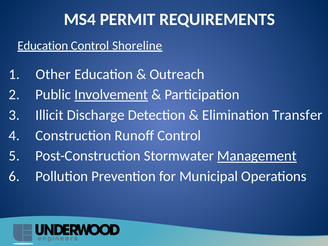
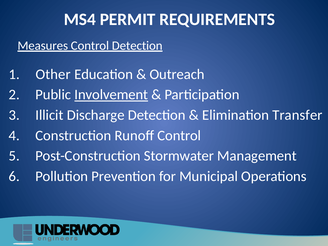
Education: Education -> Measures (43, 46)
Control Shoreline: Shoreline -> Detection (137, 46)
Management underline: present -> none (257, 156)
